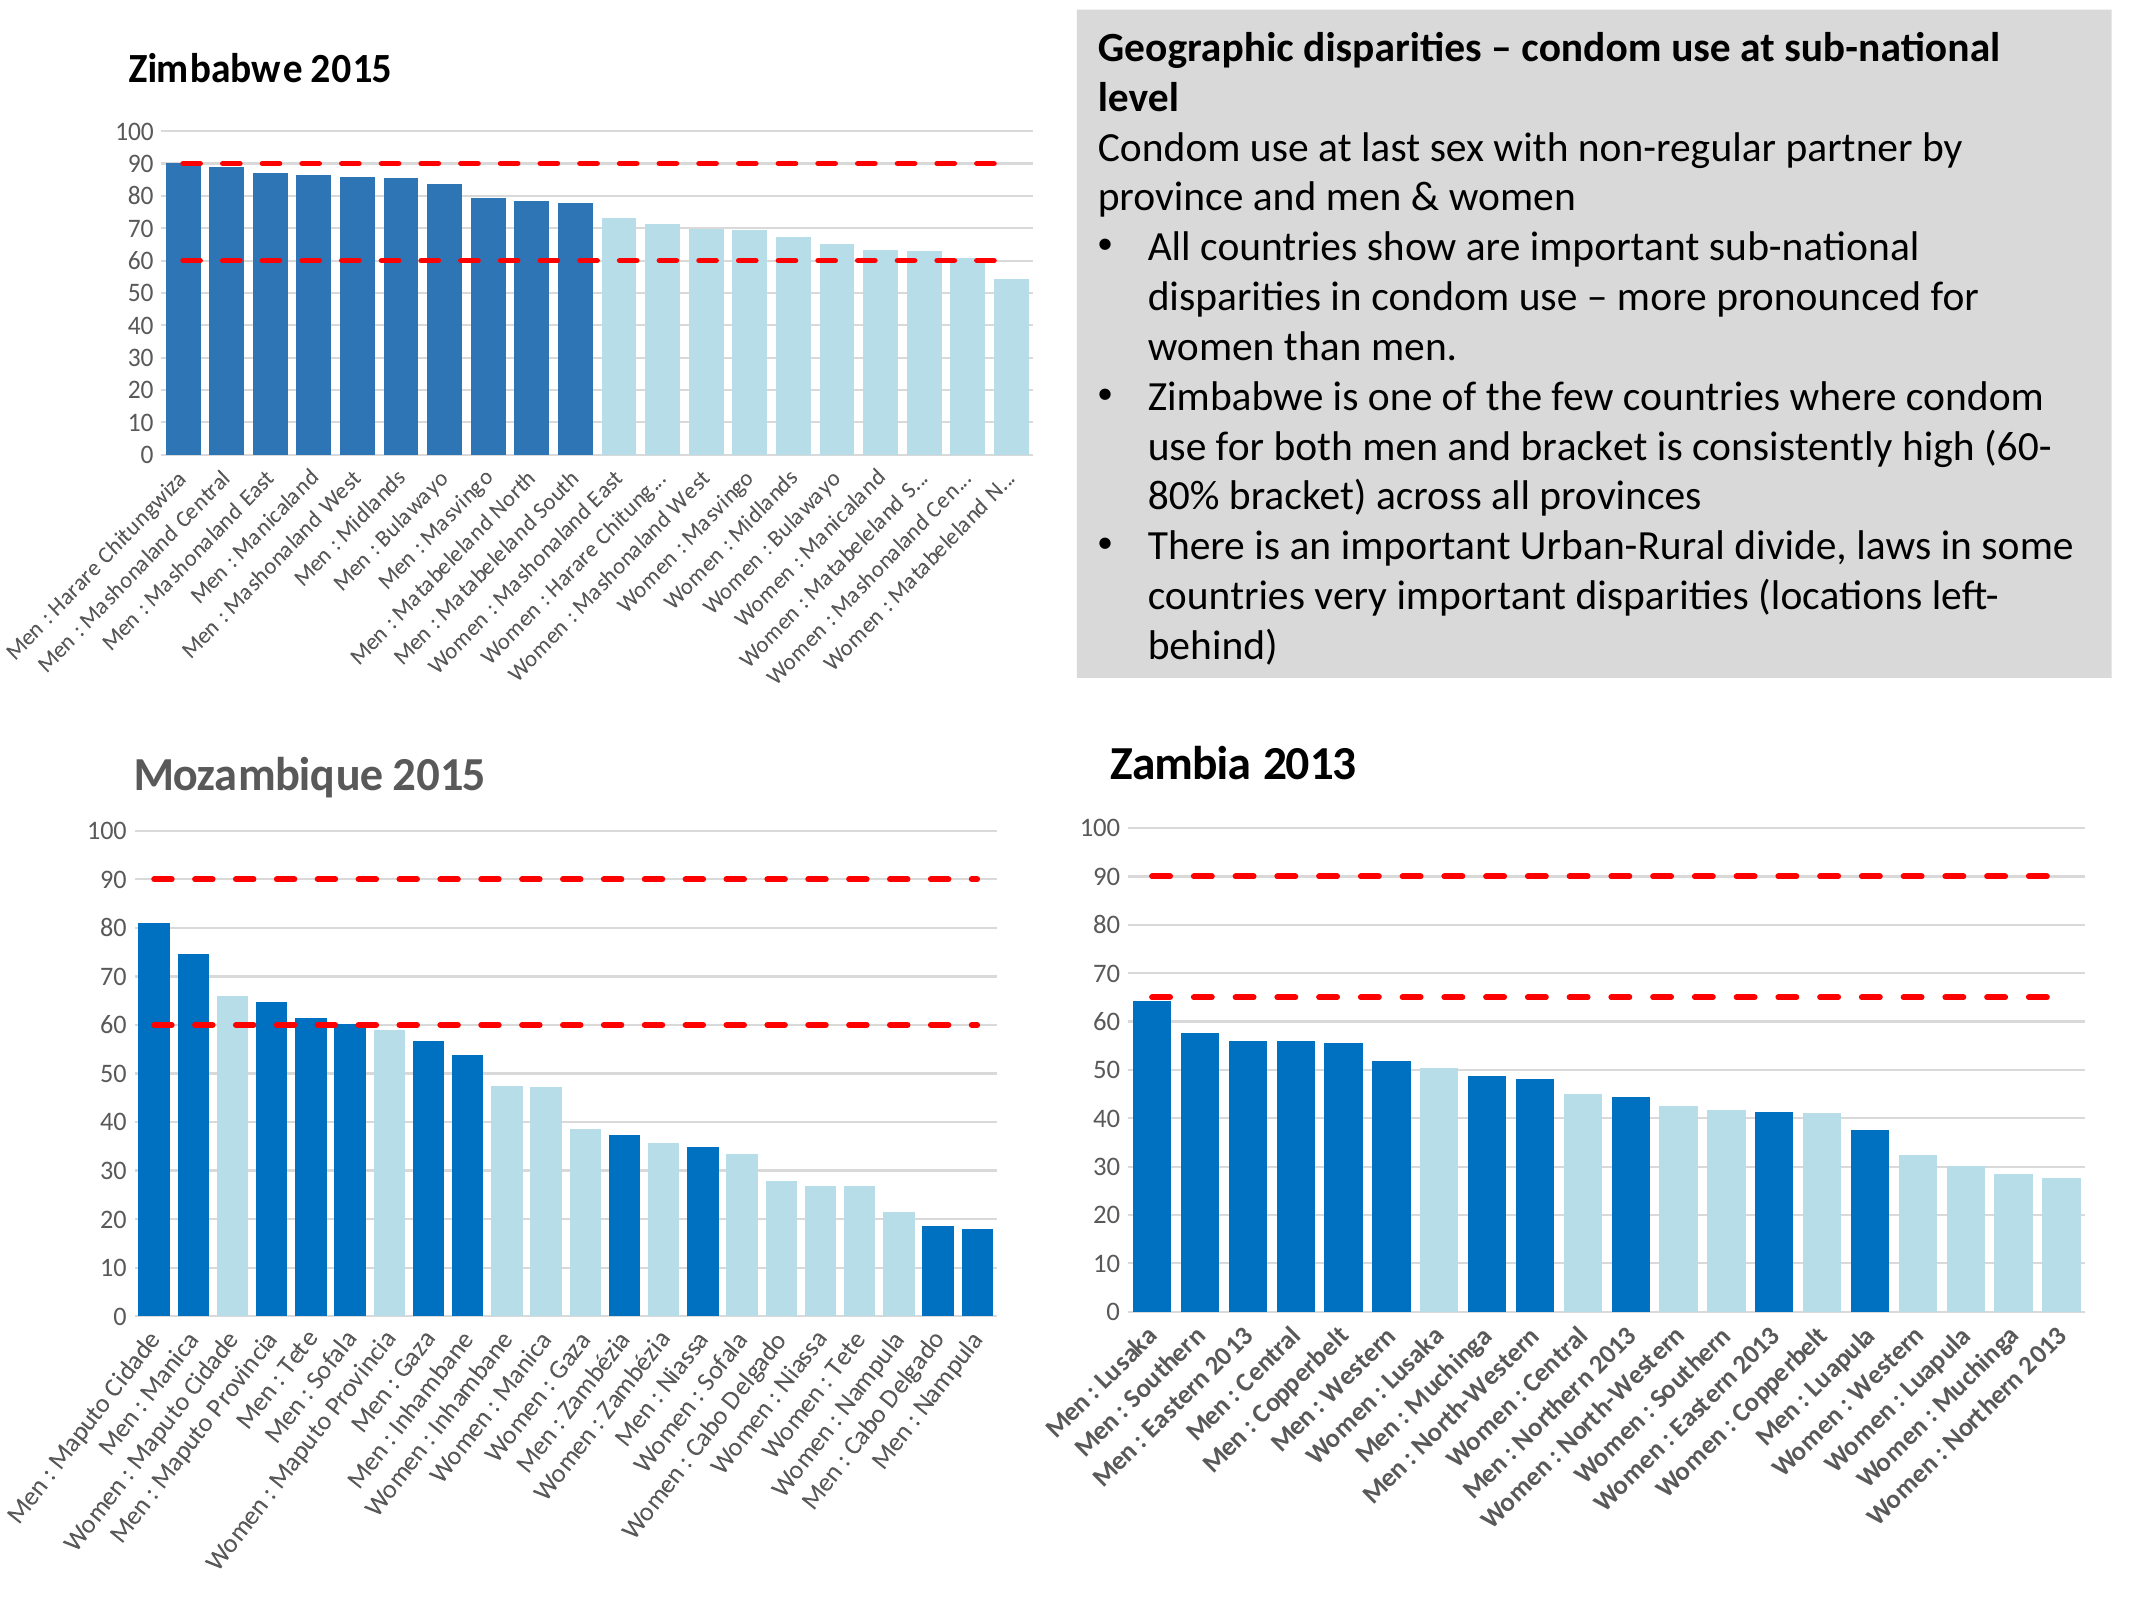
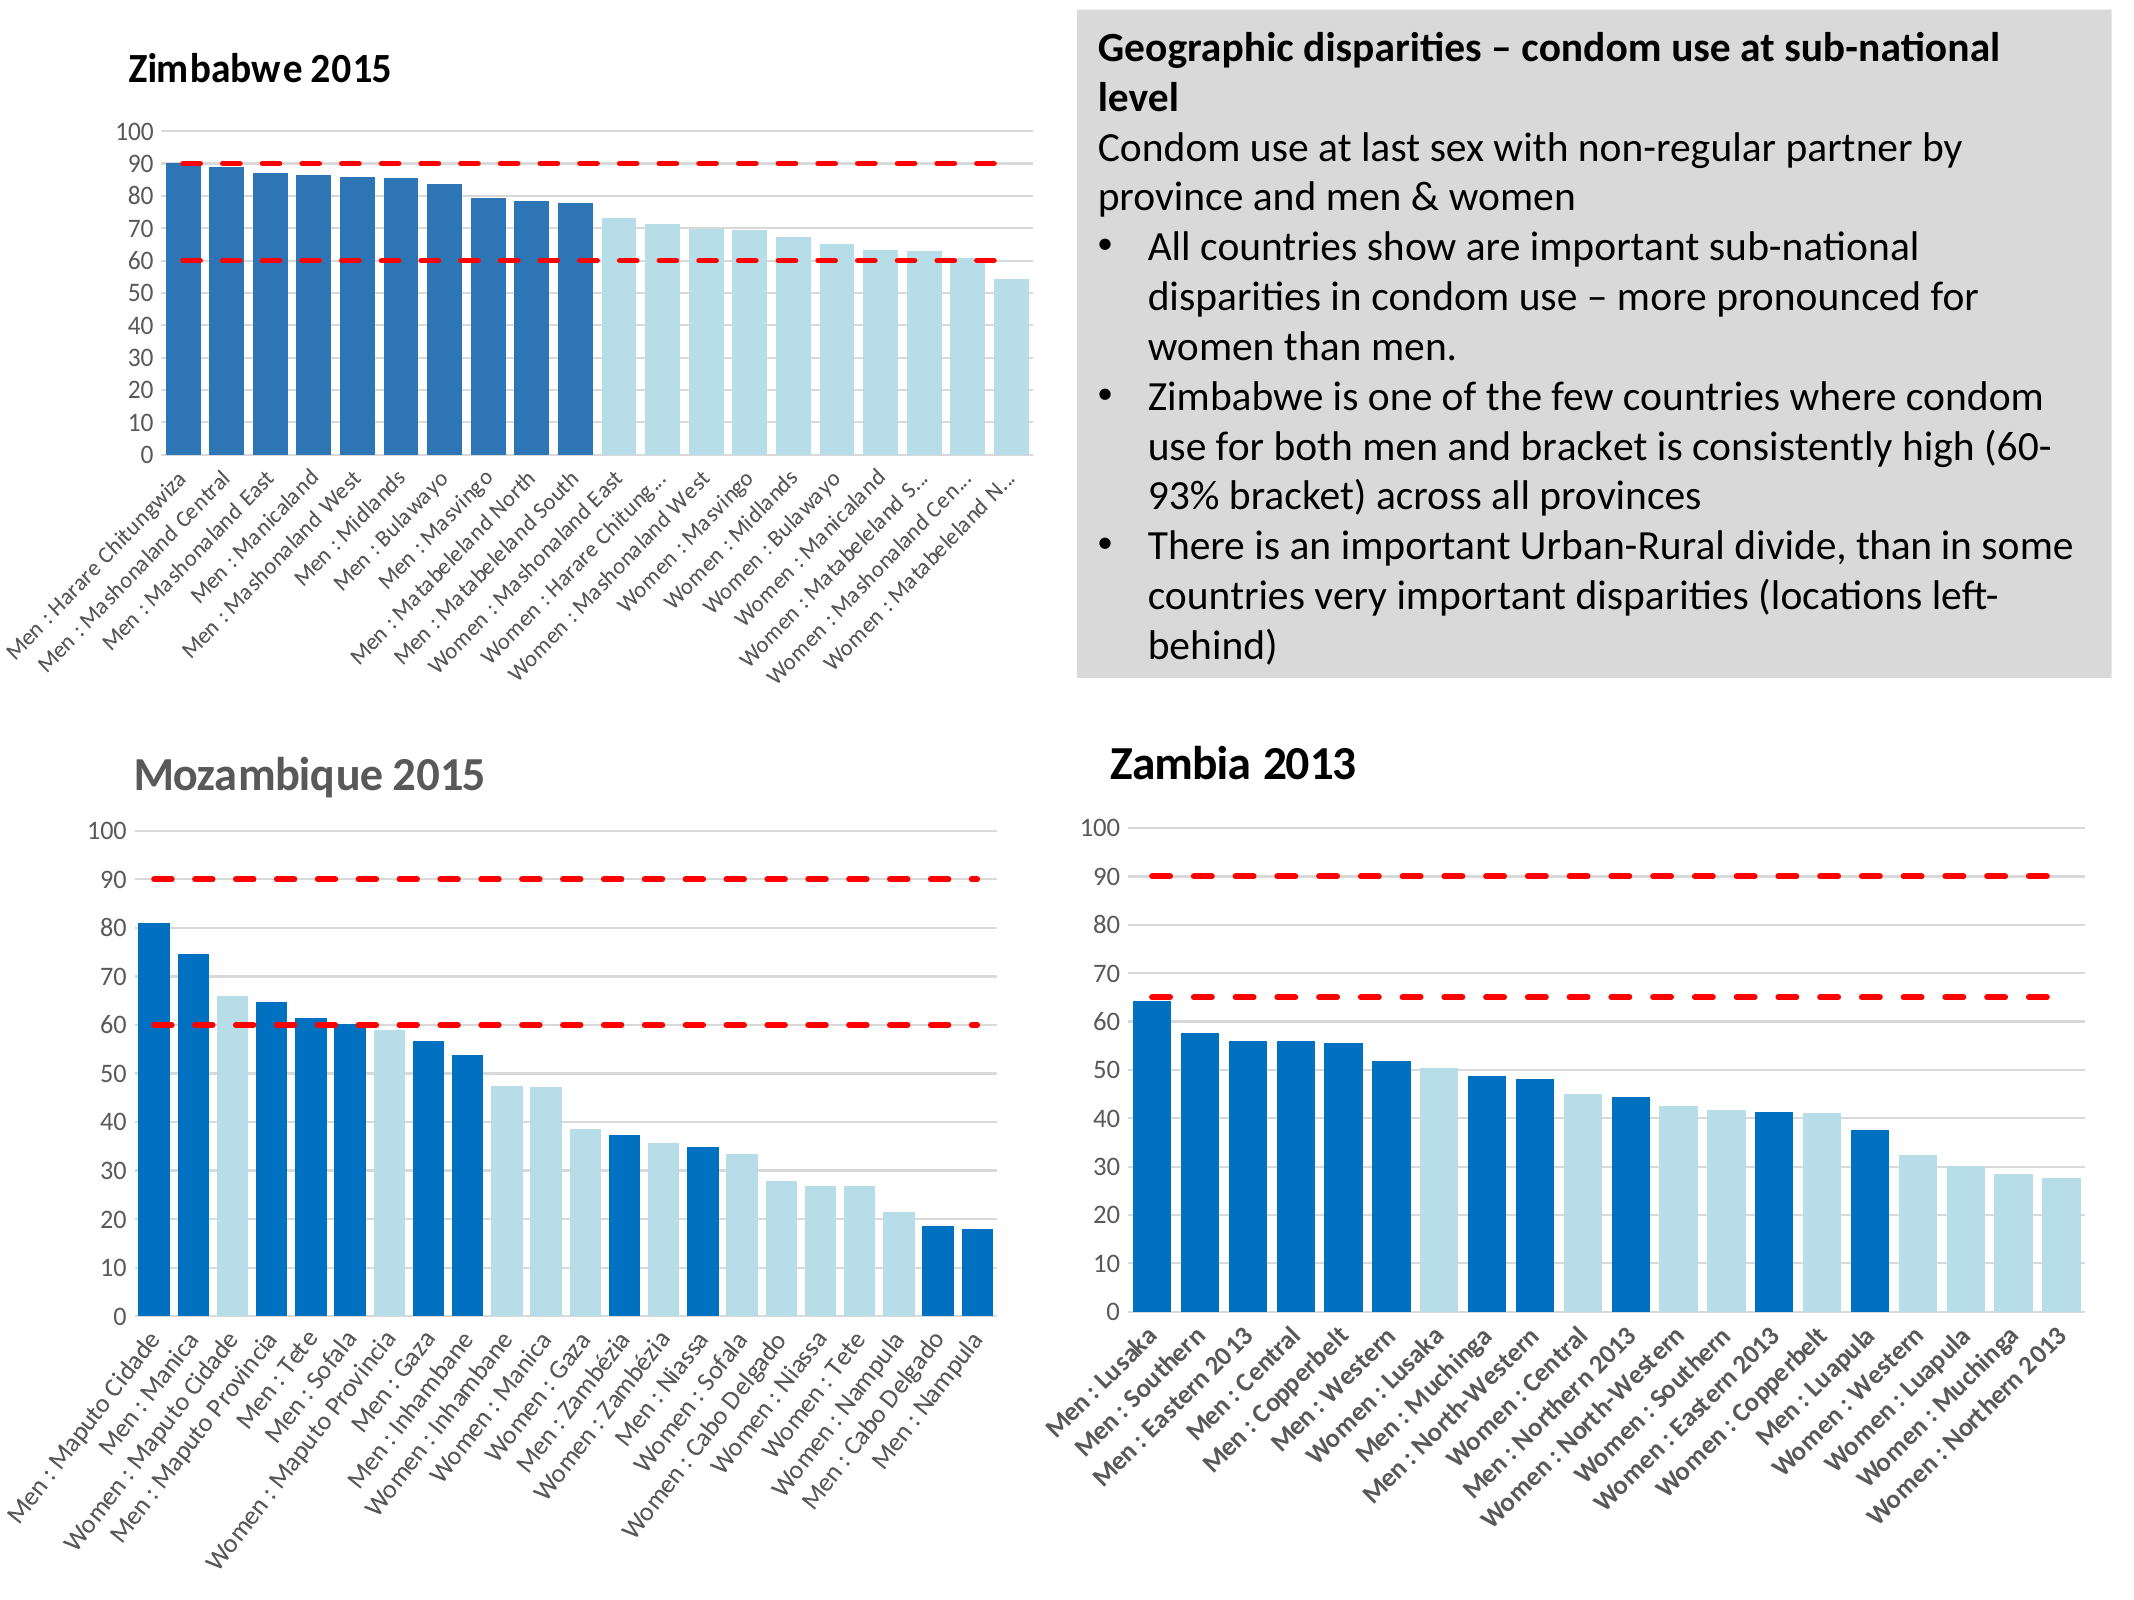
80%: 80% -> 93% (1184, 496)
divide laws: laws -> than (1894, 546)
